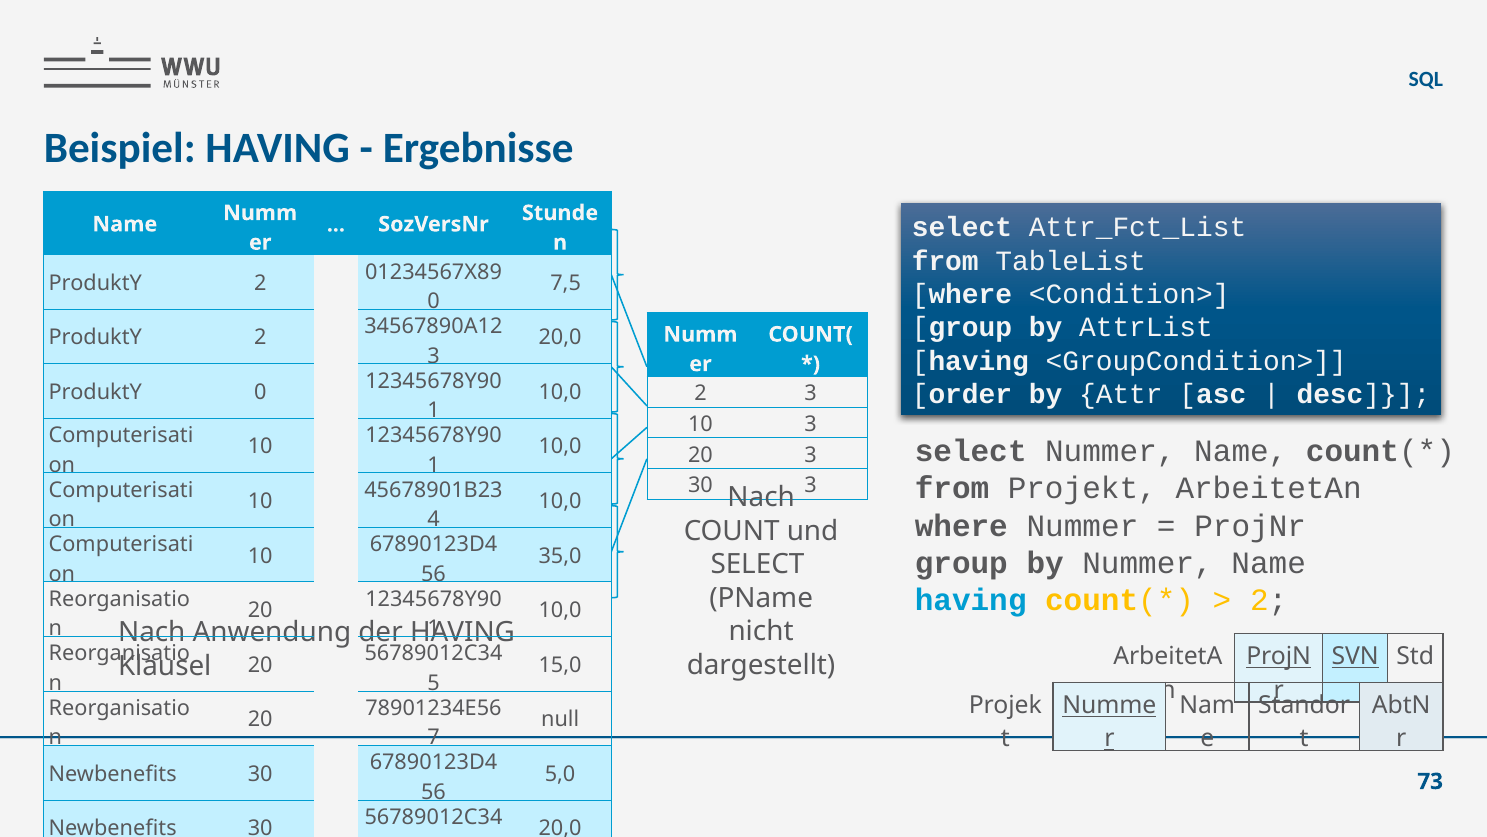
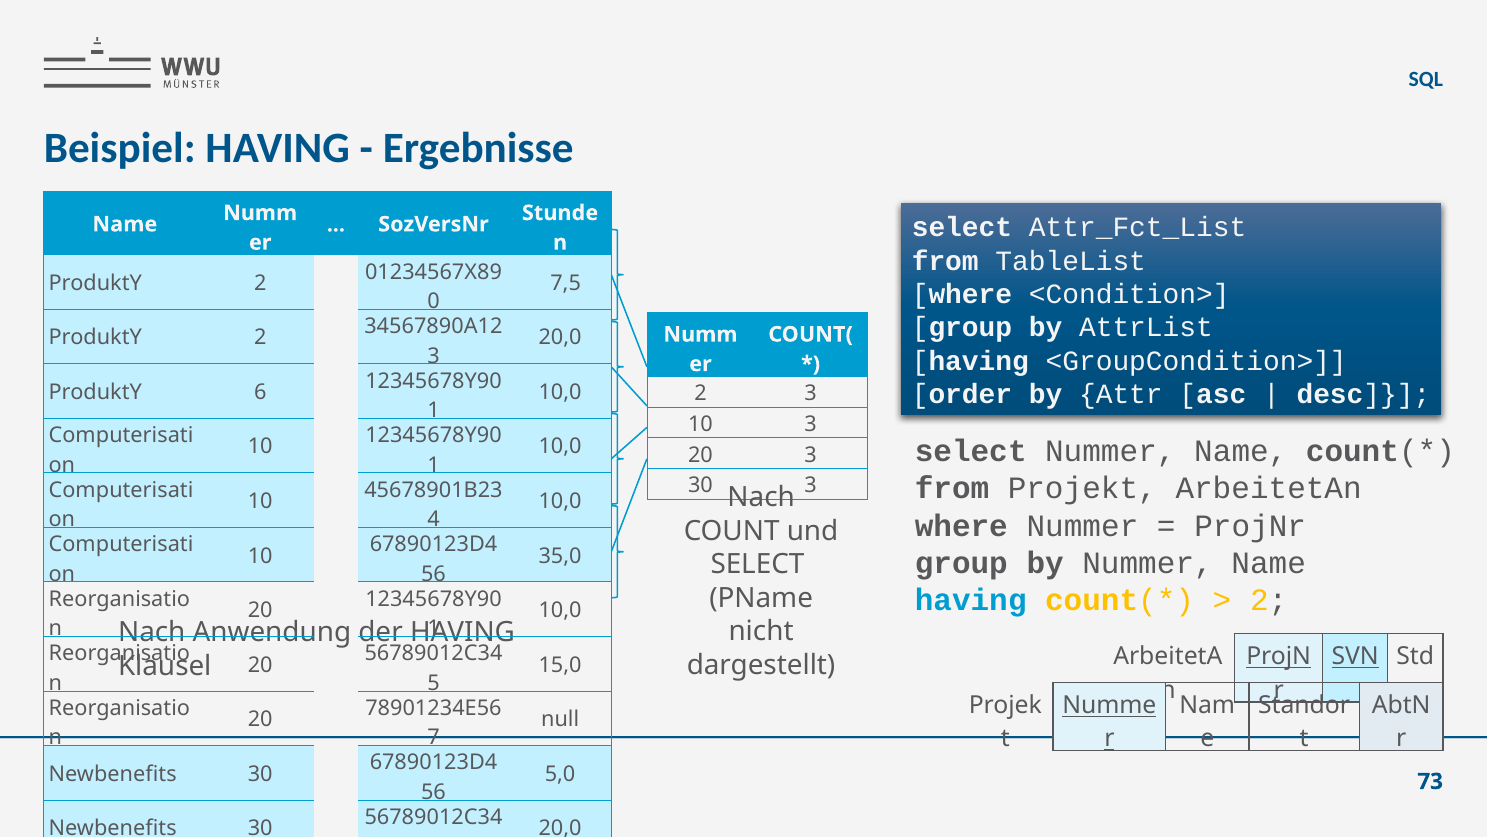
ProduktY 0: 0 -> 6 (260, 392)
